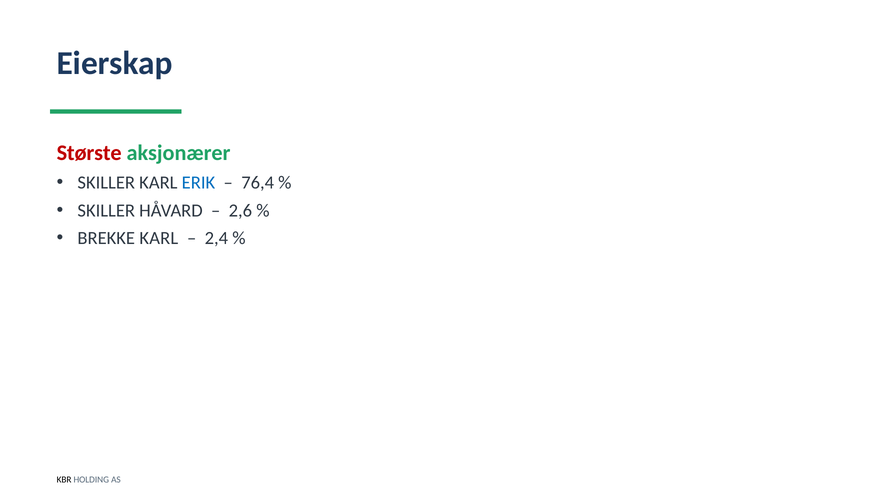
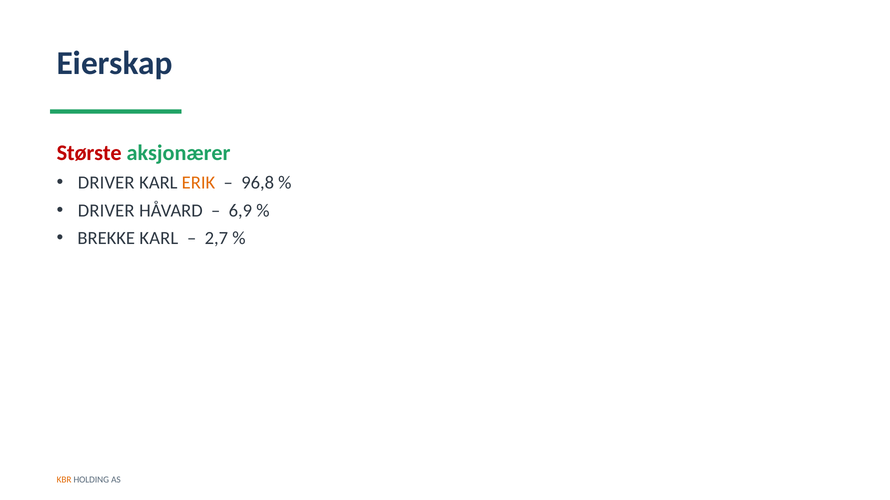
SKILLER: SKILLER -> DRIVER (106, 183)
ERIK colour: blue -> orange (198, 183)
76,4: 76,4 -> 96,8 (258, 183)
SKILLER: SKILLER -> DRIVER (106, 211)
2,6: 2,6 -> 6,9 (240, 211)
2,4: 2,4 -> 2,7 (216, 239)
KBR colour: black -> orange (64, 480)
